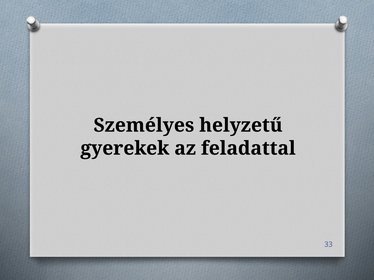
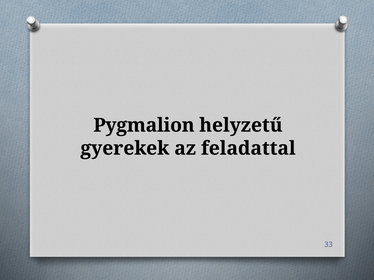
Személyes: Személyes -> Pygmalion (144, 126)
